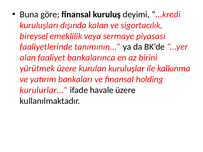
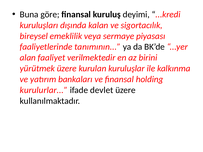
bankalarınca: bankalarınca -> verilmektedir (91, 58)
havale: havale -> devlet (102, 90)
